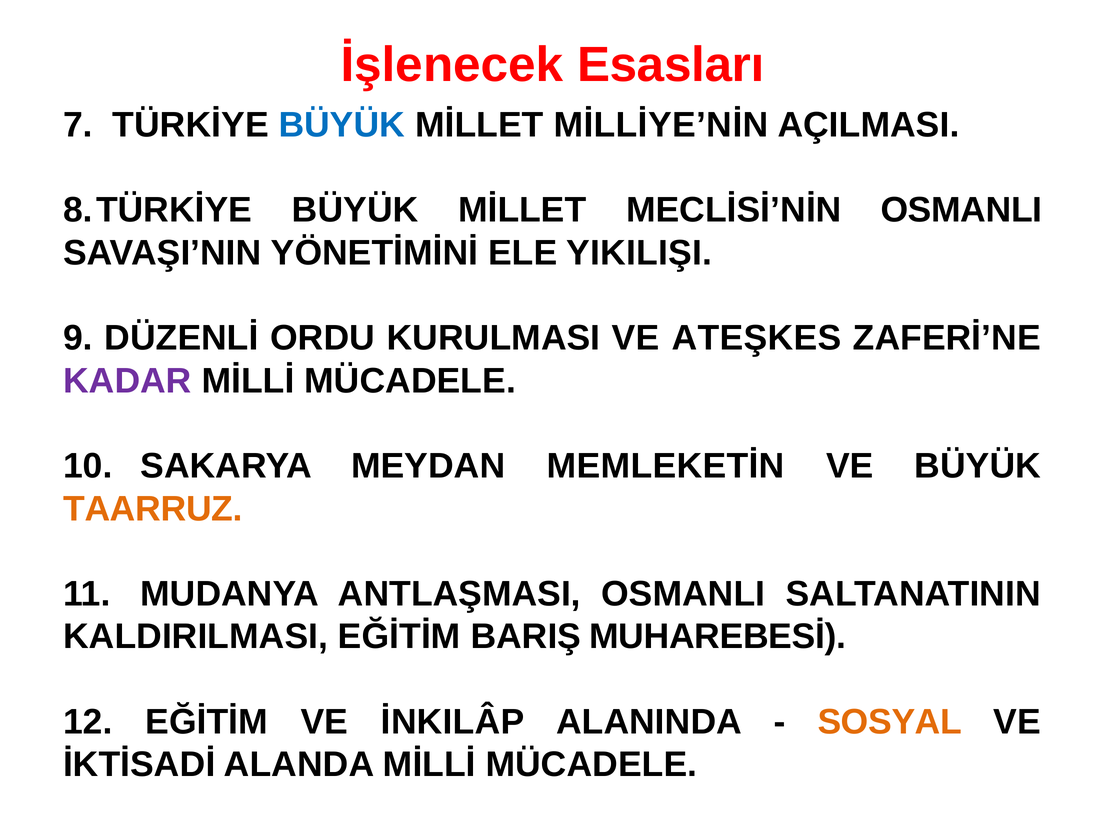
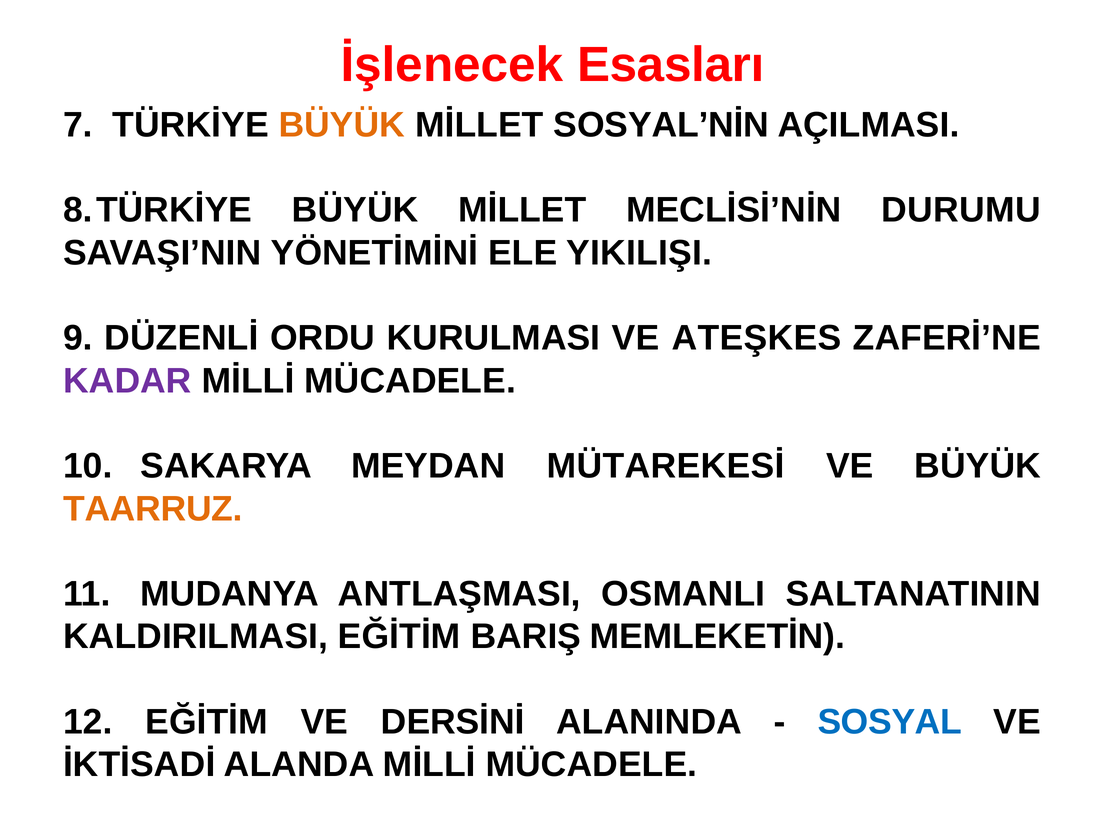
BÜYÜK colour: blue -> orange (342, 125)
MİLLİYE’NİN: MİLLİYE’NİN -> SOSYAL’NİN (661, 125)
MECLİSİ’NİN OSMANLI: OSMANLI -> DURUMU (961, 210)
MEMLEKETİN: MEMLEKETİN -> MÜTAREKESİ (666, 466)
MUHAREBESİ: MUHAREBESİ -> MEMLEKETİN (717, 637)
İNKILÂP: İNKILÂP -> DERSİNİ (453, 722)
SOSYAL colour: orange -> blue (890, 722)
